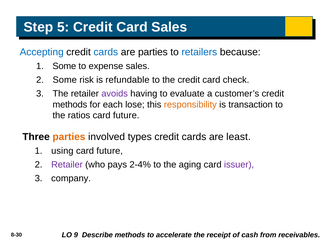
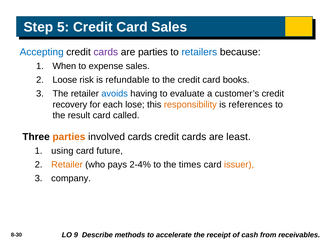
cards colour: blue -> purple (106, 52)
Some: Some -> When (64, 66)
Some: Some -> Loose (65, 80)
check: check -> books (236, 80)
avoids colour: purple -> blue (115, 94)
methods: methods -> recovery (70, 105)
transaction: transaction -> references (251, 105)
ratios: ratios -> result (79, 116)
future: future -> called (126, 116)
involved types: types -> cards (140, 137)
Retailer colour: purple -> orange (67, 165)
aging: aging -> times (190, 165)
issuer colour: purple -> orange (239, 165)
